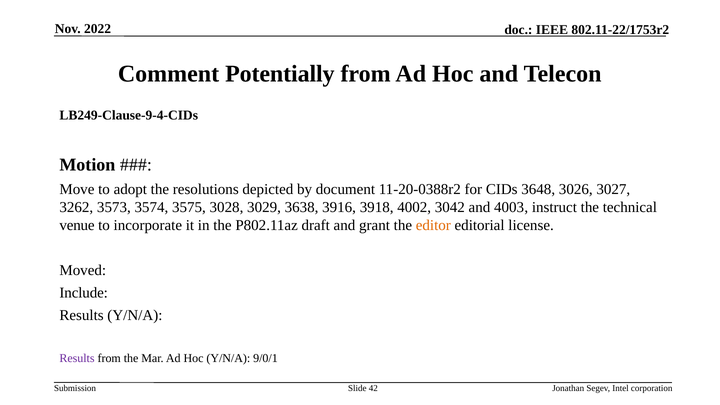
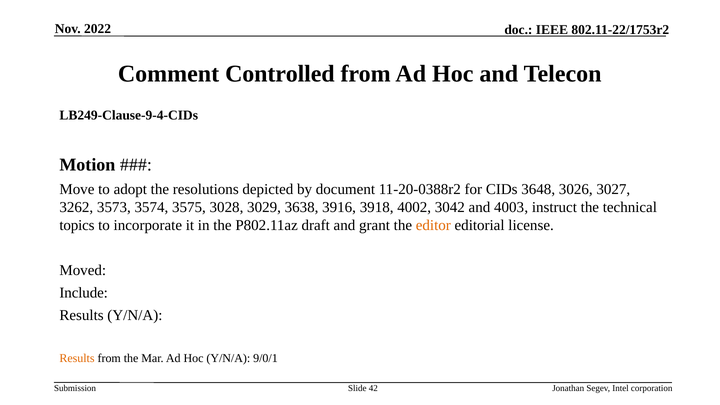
Potentially: Potentially -> Controlled (280, 74)
venue: venue -> topics (77, 225)
Results colour: purple -> orange (77, 358)
